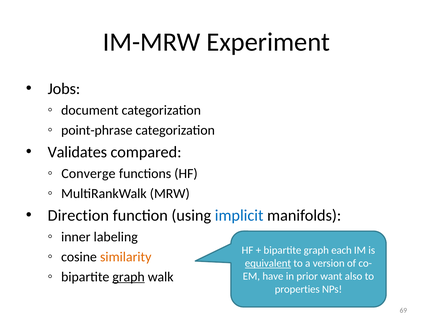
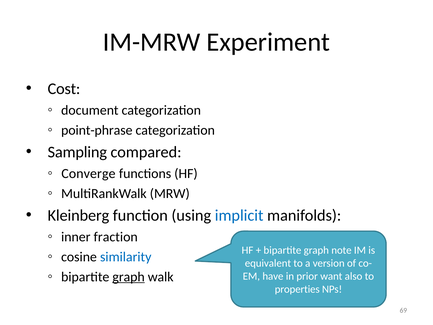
Jobs: Jobs -> Cost (64, 89)
Validates: Validates -> Sampling (77, 152)
Direction: Direction -> Kleinberg (78, 215)
labeling: labeling -> fraction (116, 237)
each: each -> note (341, 250)
similarity colour: orange -> blue (126, 257)
equivalent underline: present -> none (268, 263)
